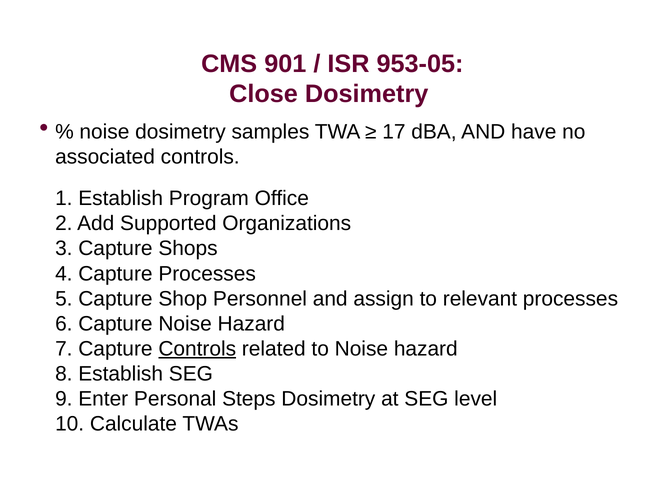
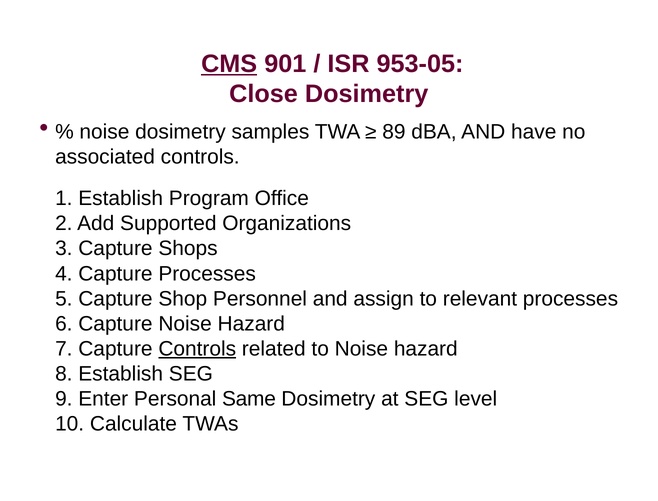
CMS underline: none -> present (229, 64)
17: 17 -> 89 (394, 132)
Steps: Steps -> Same (249, 399)
